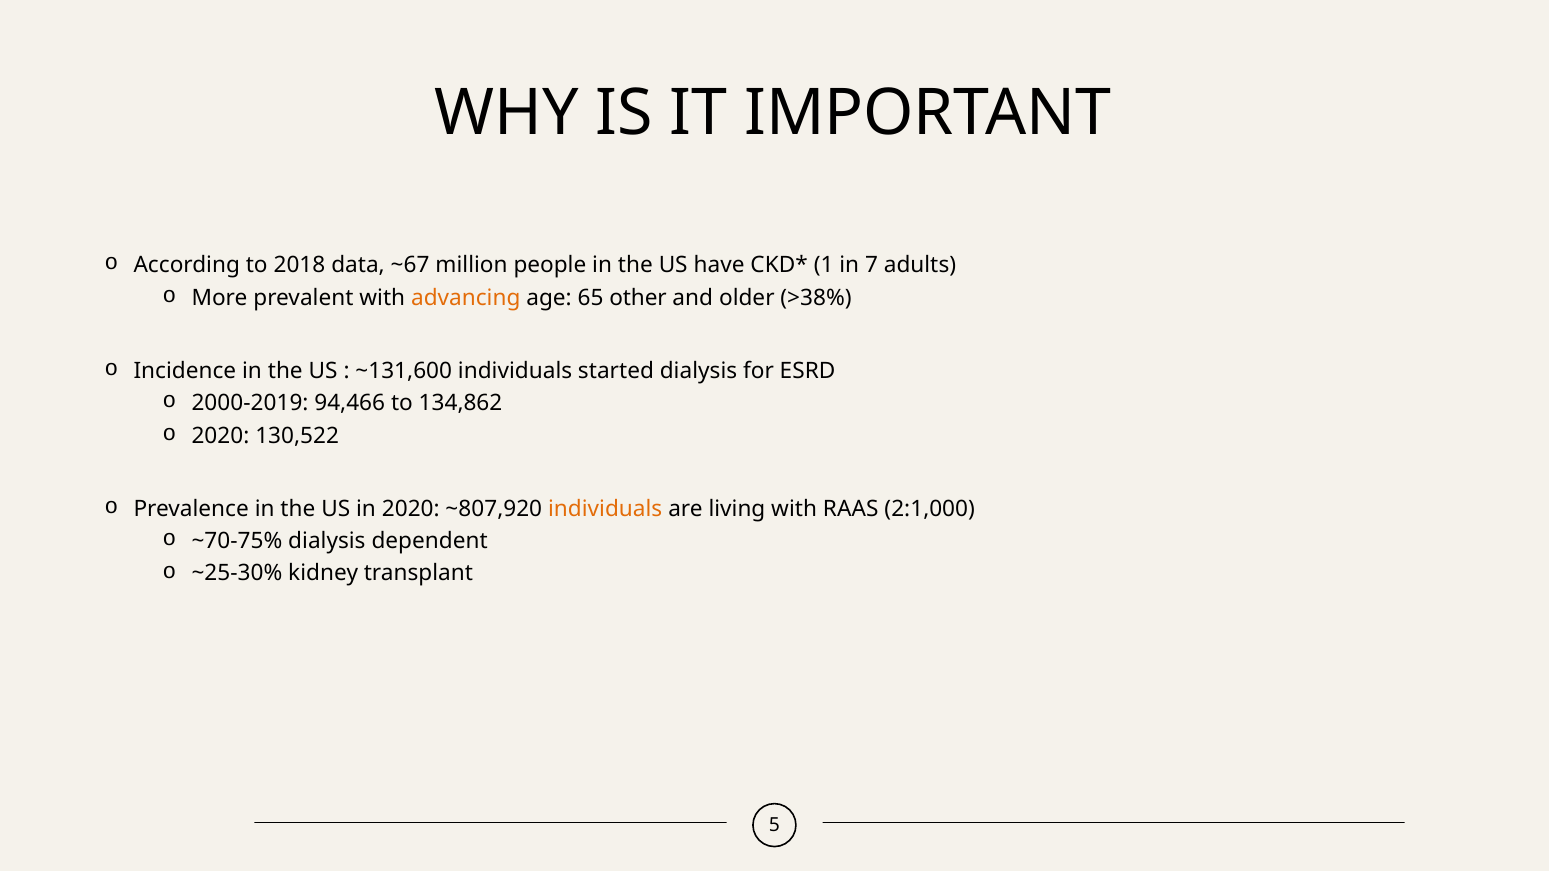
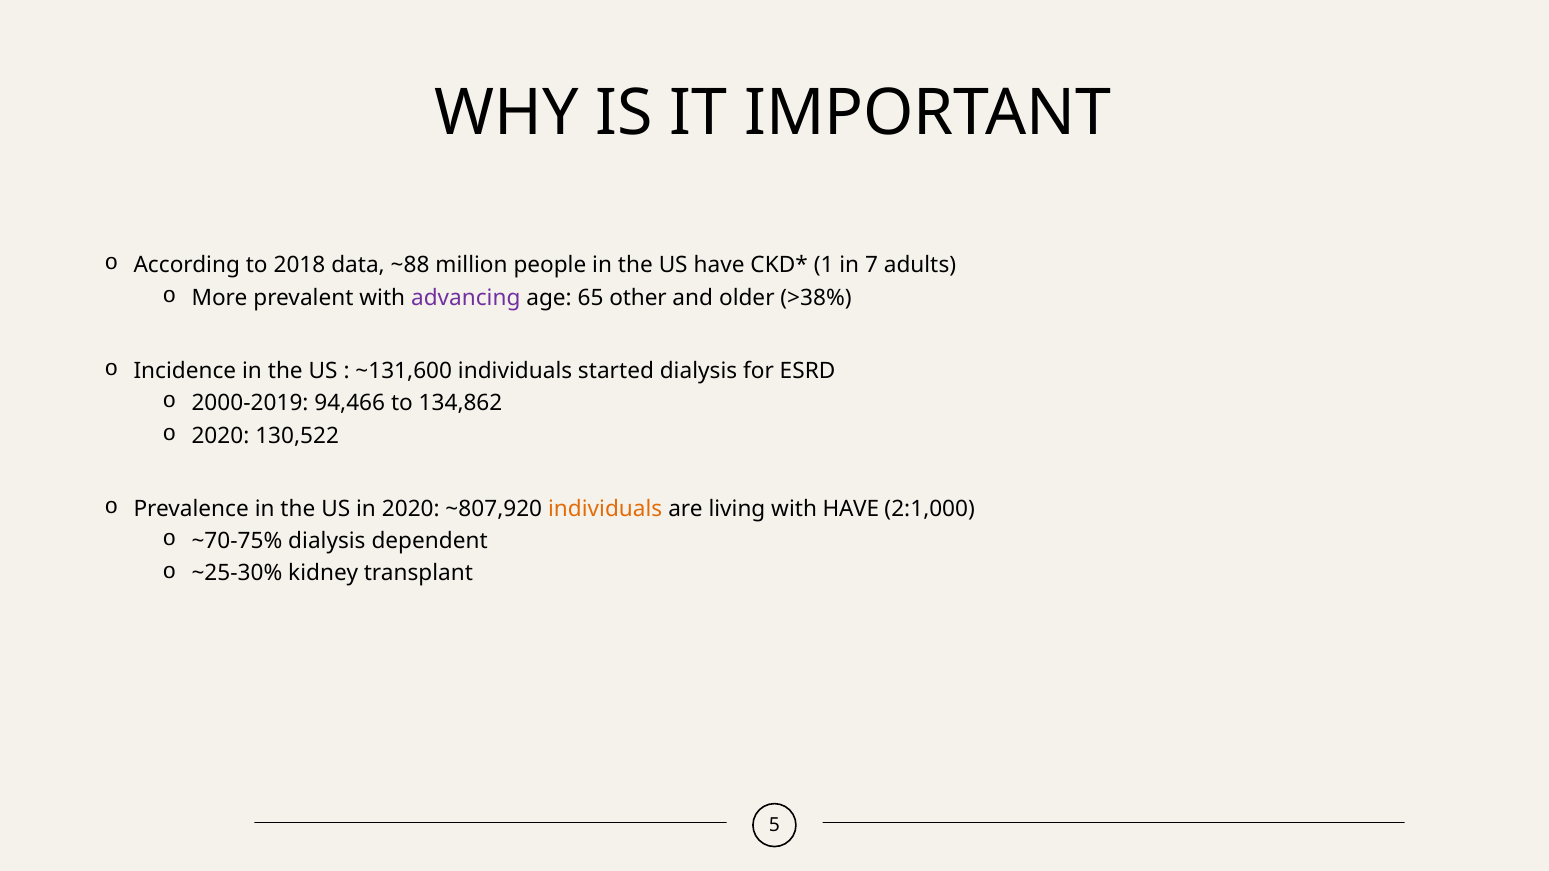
~67: ~67 -> ~88 (410, 265)
advancing colour: orange -> purple (466, 298)
with RAAS: RAAS -> HAVE (851, 509)
